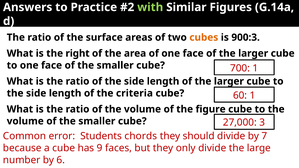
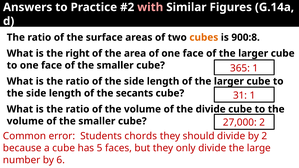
with colour: light green -> pink (150, 7)
900:3: 900:3 -> 900:8 (246, 37)
700: 700 -> 365 (240, 68)
criteria: criteria -> secants (135, 93)
60: 60 -> 31 (240, 96)
the figure: figure -> divide (211, 109)
27,000 3: 3 -> 2 (262, 123)
by 7: 7 -> 2 (264, 136)
9: 9 -> 5 (100, 148)
